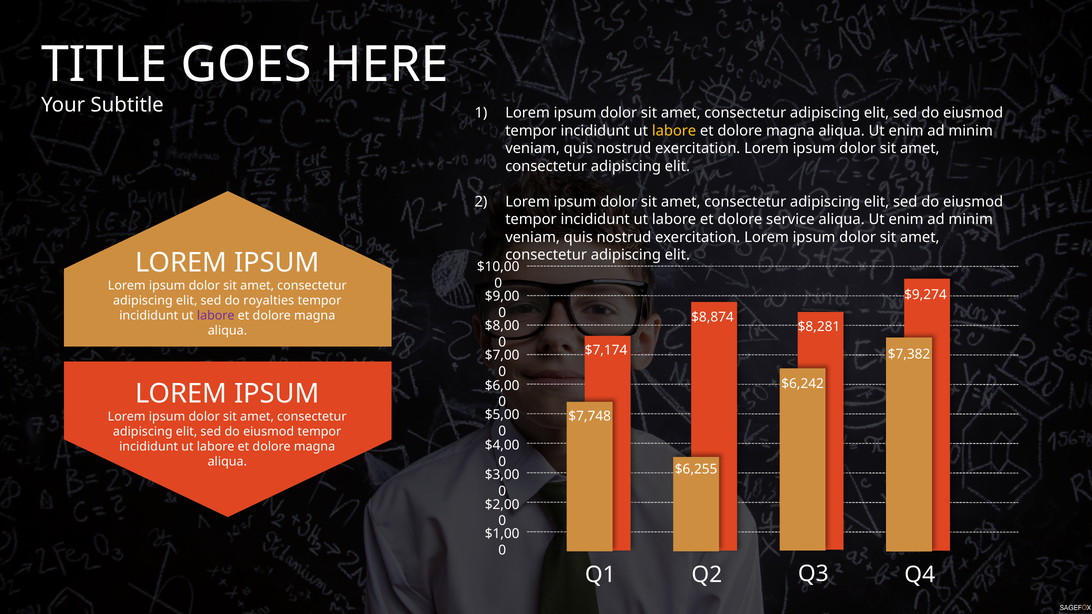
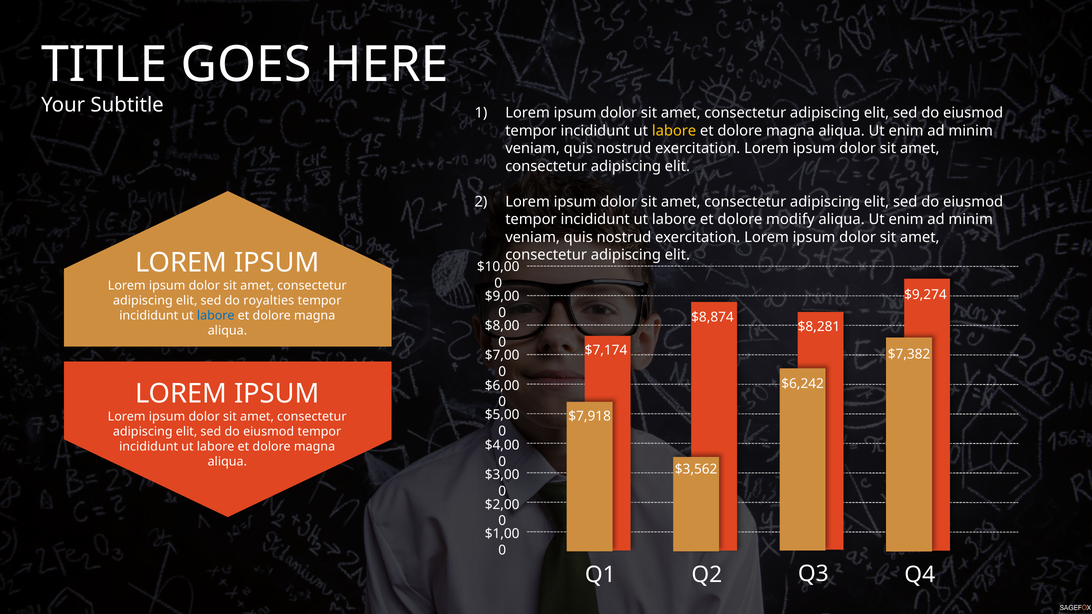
service: service -> modify (790, 220)
labore colour: purple -> blue (216, 316)
$7,748: $7,748 -> $7,918 (590, 416)
$6,255: $6,255 -> $3,562 (696, 470)
